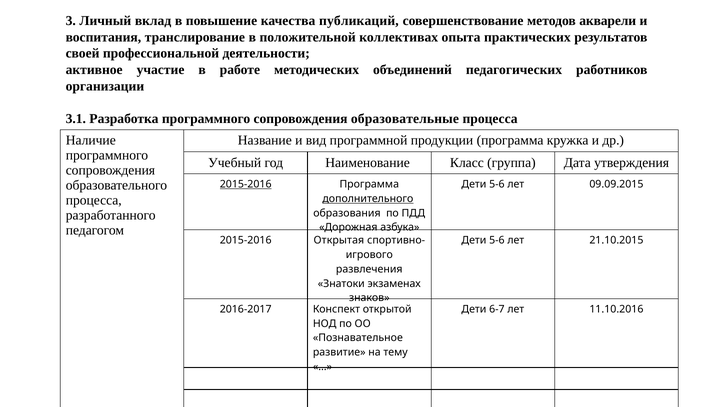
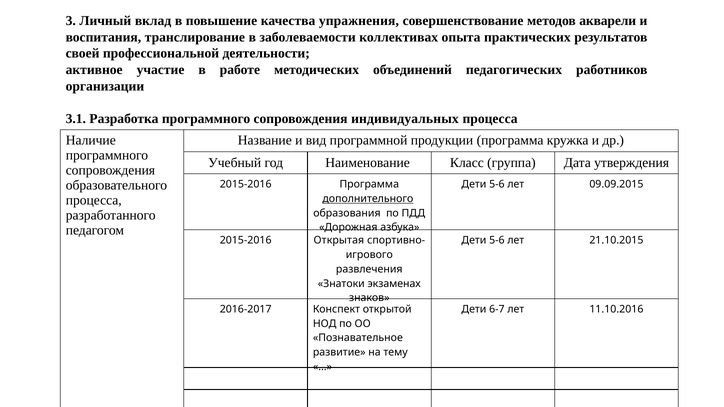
публикаций: публикаций -> упражнения (359, 21)
положительной: положительной -> заболеваемости (308, 37)
образовательные: образовательные -> индивидуальных (405, 119)
2015-2016 underline: present -> none (246, 184)
